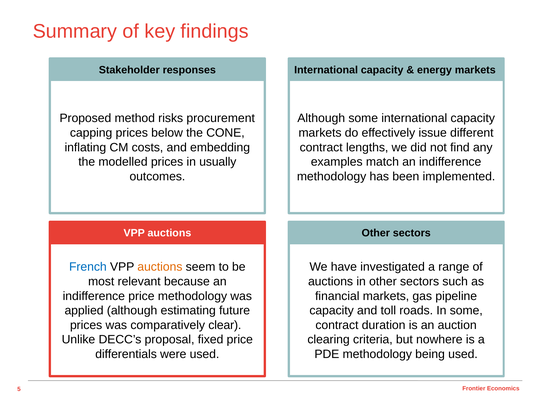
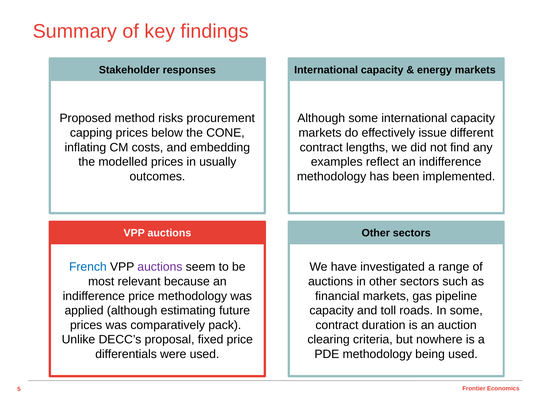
match: match -> reflect (382, 162)
auctions colour: orange -> purple (160, 267)
clear: clear -> pack (225, 325)
